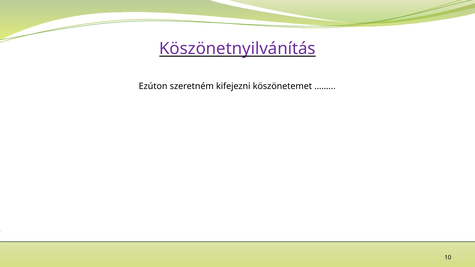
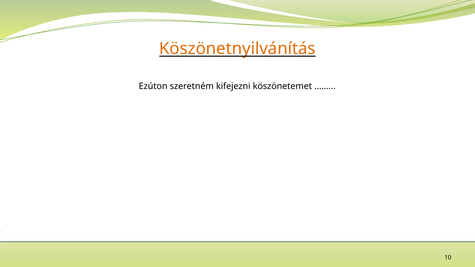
Köszönetnyilvánítás colour: purple -> orange (237, 49)
